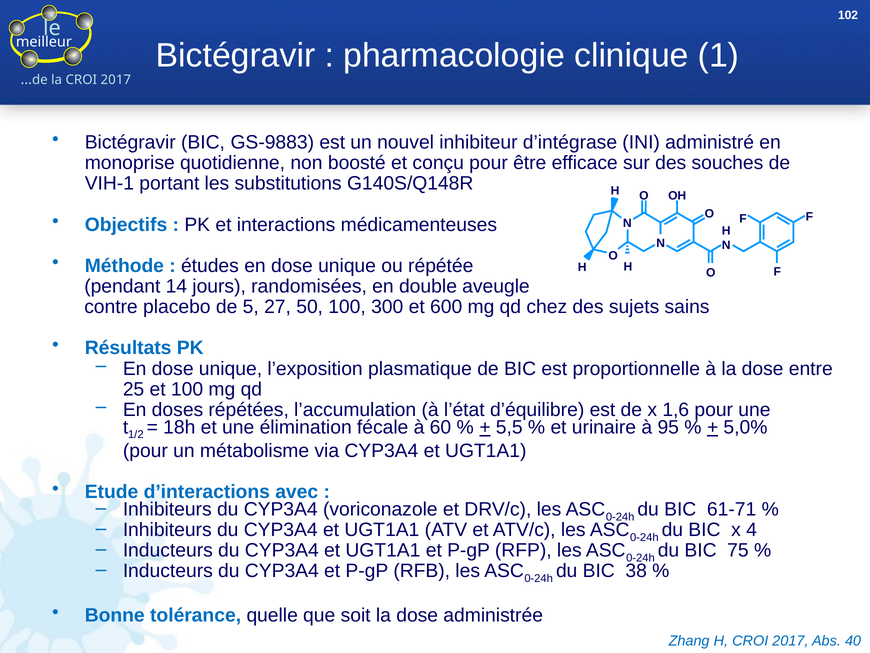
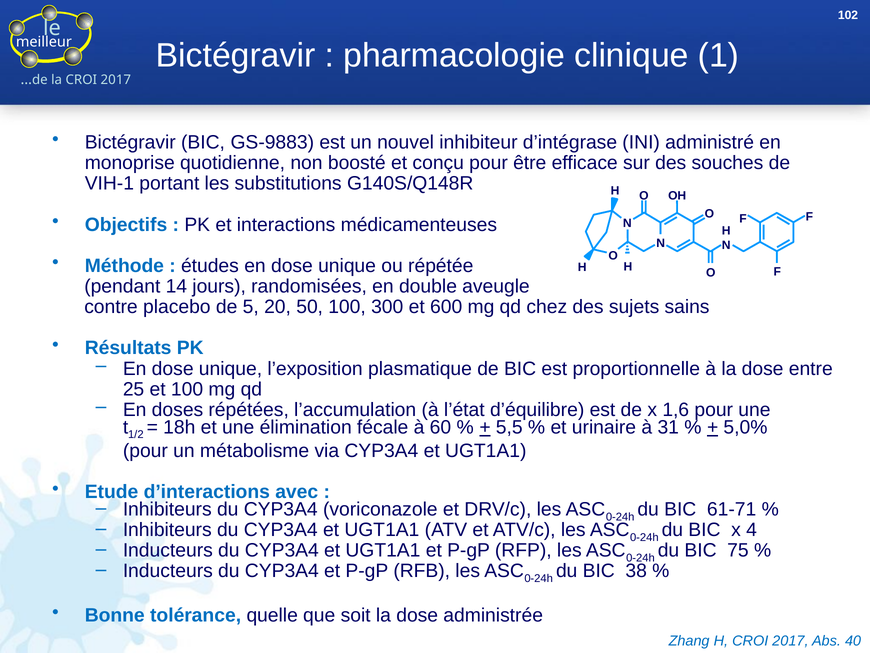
27: 27 -> 20 (278, 307)
95: 95 -> 31 (668, 427)
